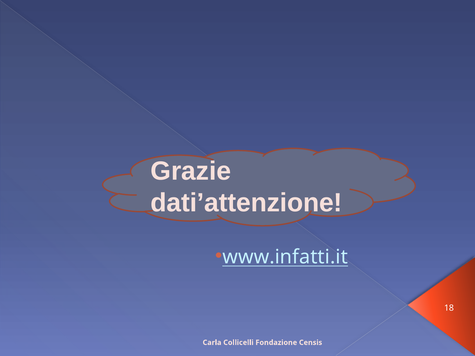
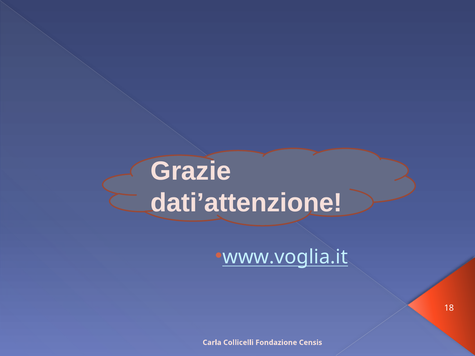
www.infatti.it: www.infatti.it -> www.voglia.it (285, 257)
